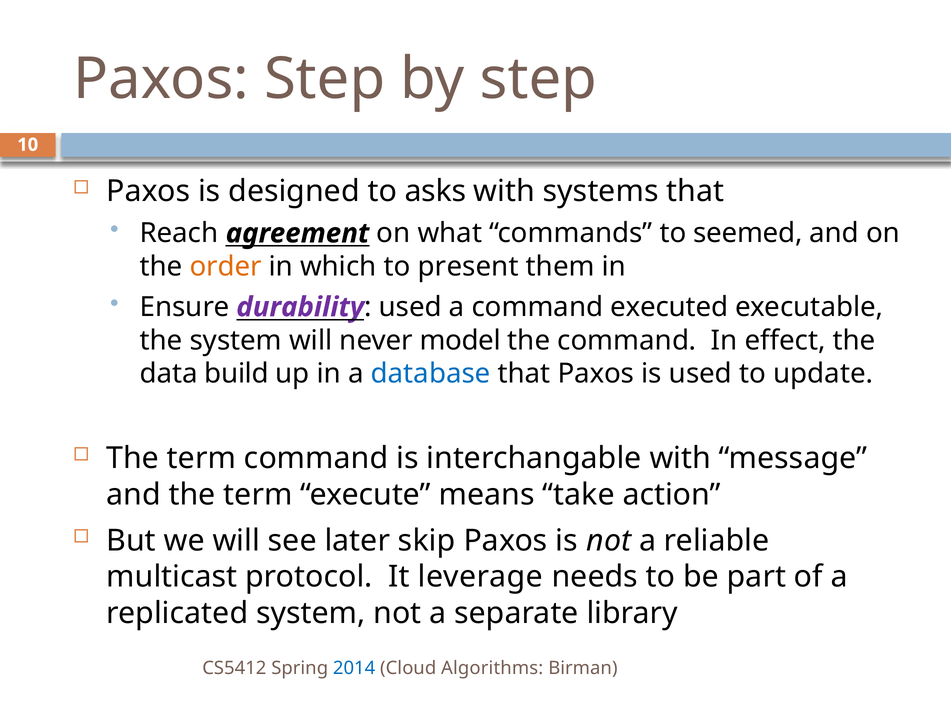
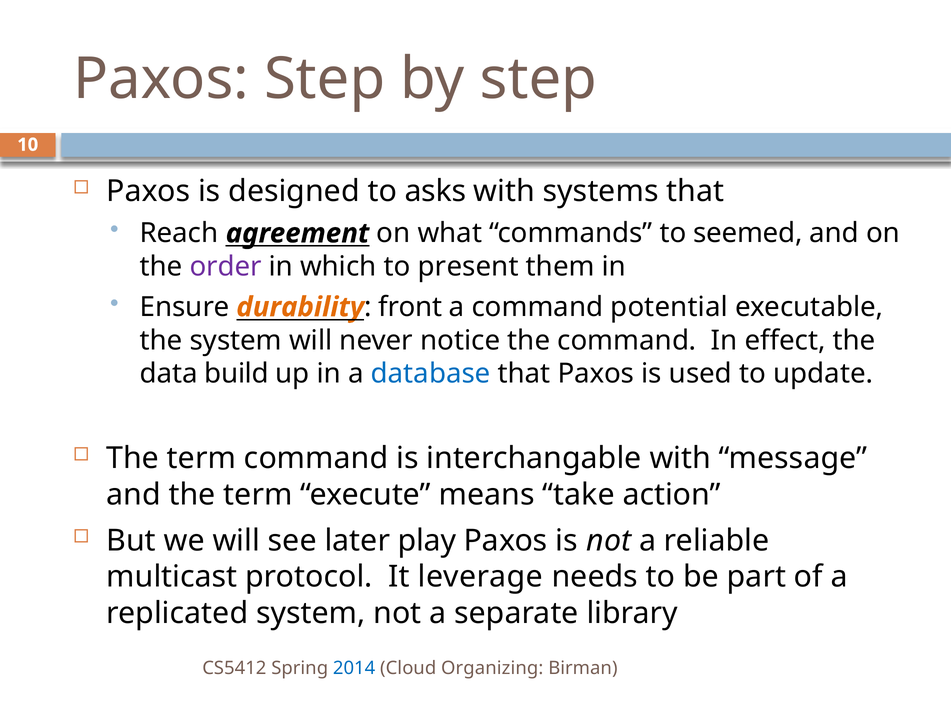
order colour: orange -> purple (226, 267)
durability colour: purple -> orange (300, 307)
used: used -> front (410, 307)
executed: executed -> potential (669, 307)
model: model -> notice (460, 341)
skip: skip -> play (427, 541)
Algorithms: Algorithms -> Organizing (492, 669)
